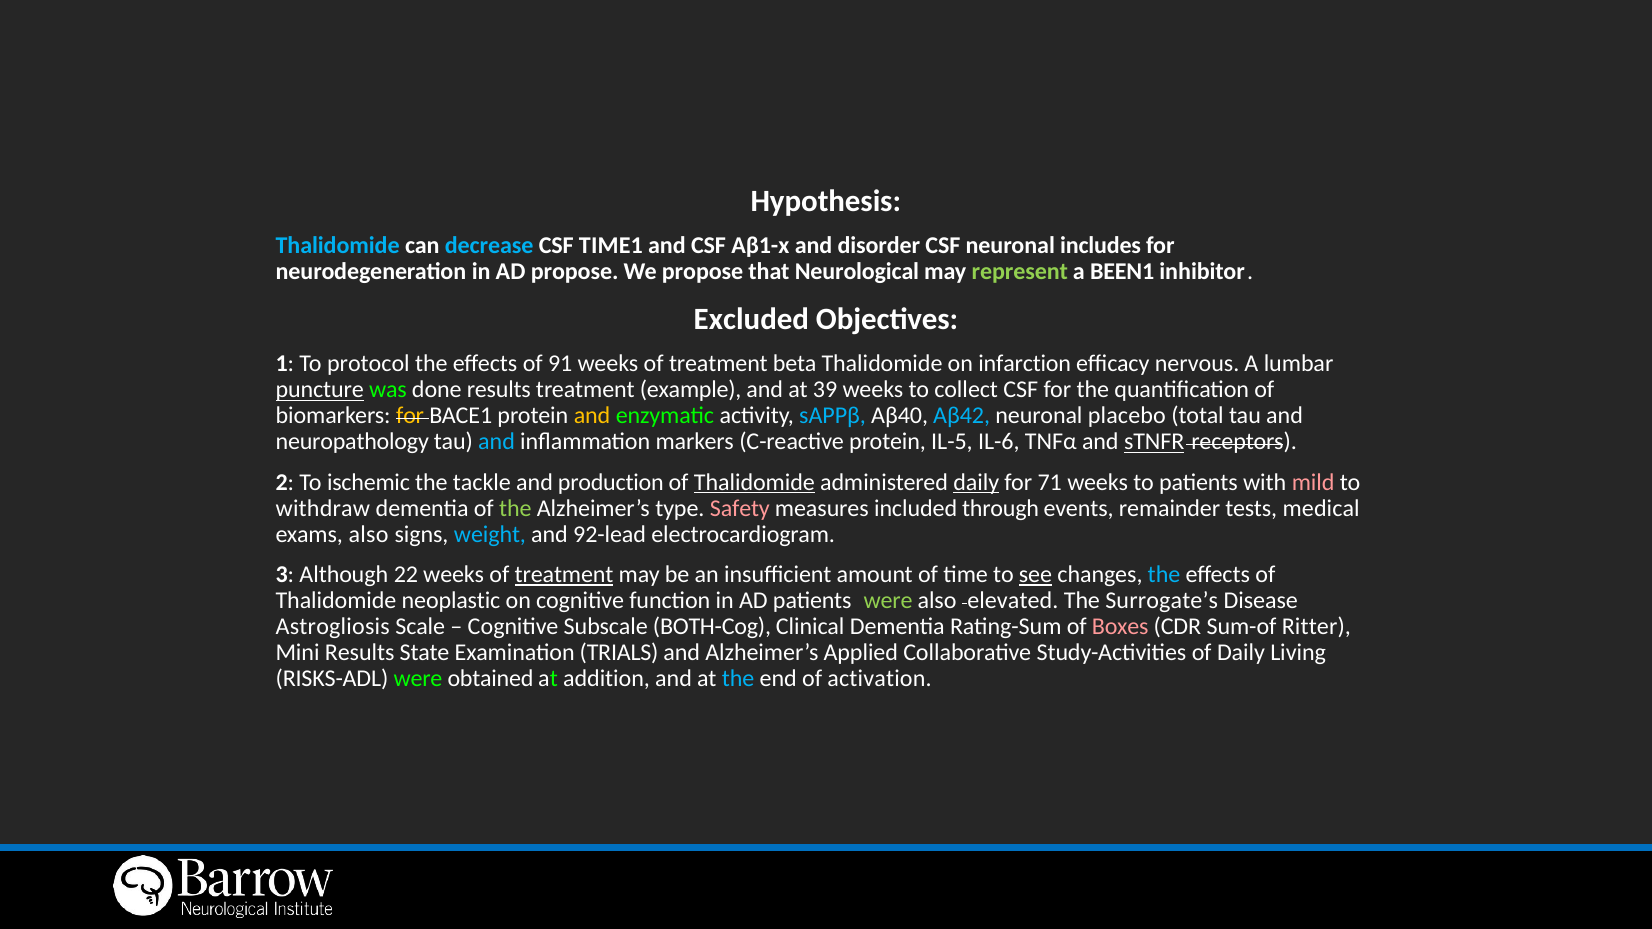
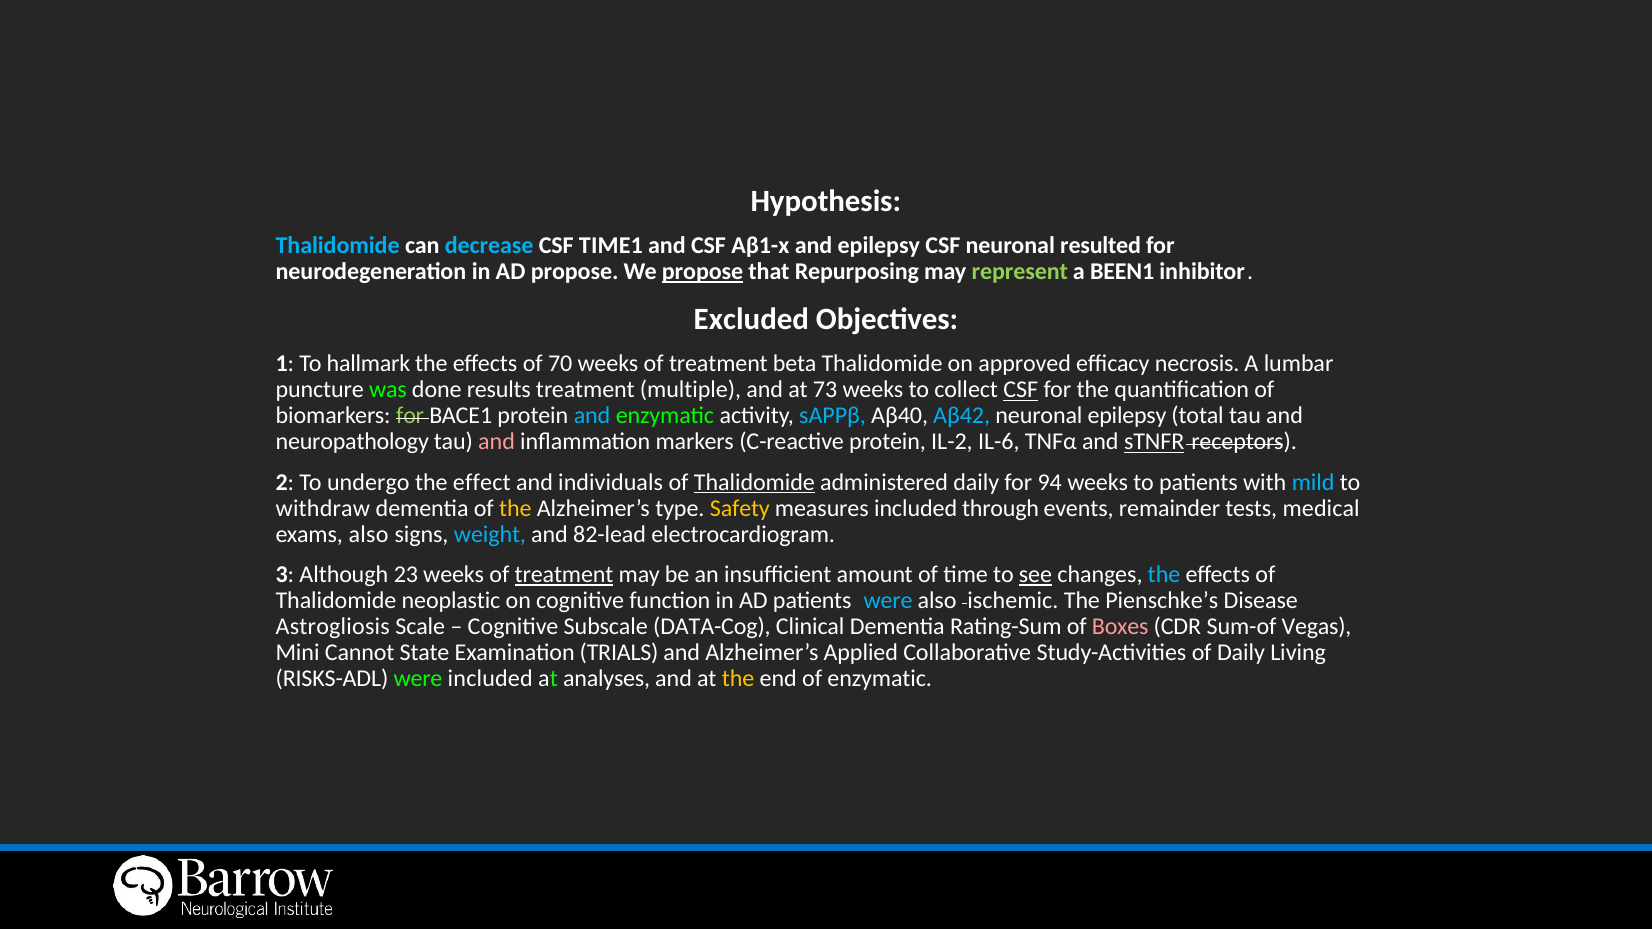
and disorder: disorder -> epilepsy (879, 246)
includes: includes -> resulted (1101, 246)
propose underline: none -> present (703, 272)
Neurological: Neurological -> Repurposing (857, 272)
protocol: protocol -> hallmark (368, 364)
91: 91 -> 70 (560, 364)
infarction: infarction -> approved (1025, 364)
nervous: nervous -> necrosis (1197, 364)
puncture underline: present -> none (320, 390)
example: example -> multiple (691, 390)
39: 39 -> 73 (825, 390)
CSF underline: none -> present (1021, 390)
for colour: yellow -> light green (410, 416)
and colour: yellow -> light blue (592, 416)
neuronal placebo: placebo -> epilepsy (1127, 416)
and colour: light blue -> pink (497, 442)
IL-5: IL-5 -> IL-2 (952, 442)
ischemic: ischemic -> undergo (368, 483)
tackle: tackle -> effect (482, 483)
production: production -> individuals (611, 483)
daily underline: present -> none (976, 483)
71: 71 -> 94 (1050, 483)
mild colour: pink -> light blue (1313, 483)
the colour: light green -> yellow (515, 509)
Safety colour: pink -> yellow (740, 509)
92-lead: 92-lead -> 82-lead (610, 535)
22: 22 -> 23 (406, 575)
were colour: light green -> light blue (888, 601)
elevated: elevated -> ischemic (1013, 601)
Surrogate’s: Surrogate’s -> Pienschke’s (1162, 601)
BOTH-Cog: BOTH-Cog -> DATA-Cog (712, 627)
Ritter: Ritter -> Vegas (1317, 627)
Mini Results: Results -> Cannot (360, 653)
were obtained: obtained -> included (490, 679)
addition: addition -> analyses (607, 679)
the colour: light blue -> yellow (738, 679)
of activation: activation -> enzymatic (880, 679)
